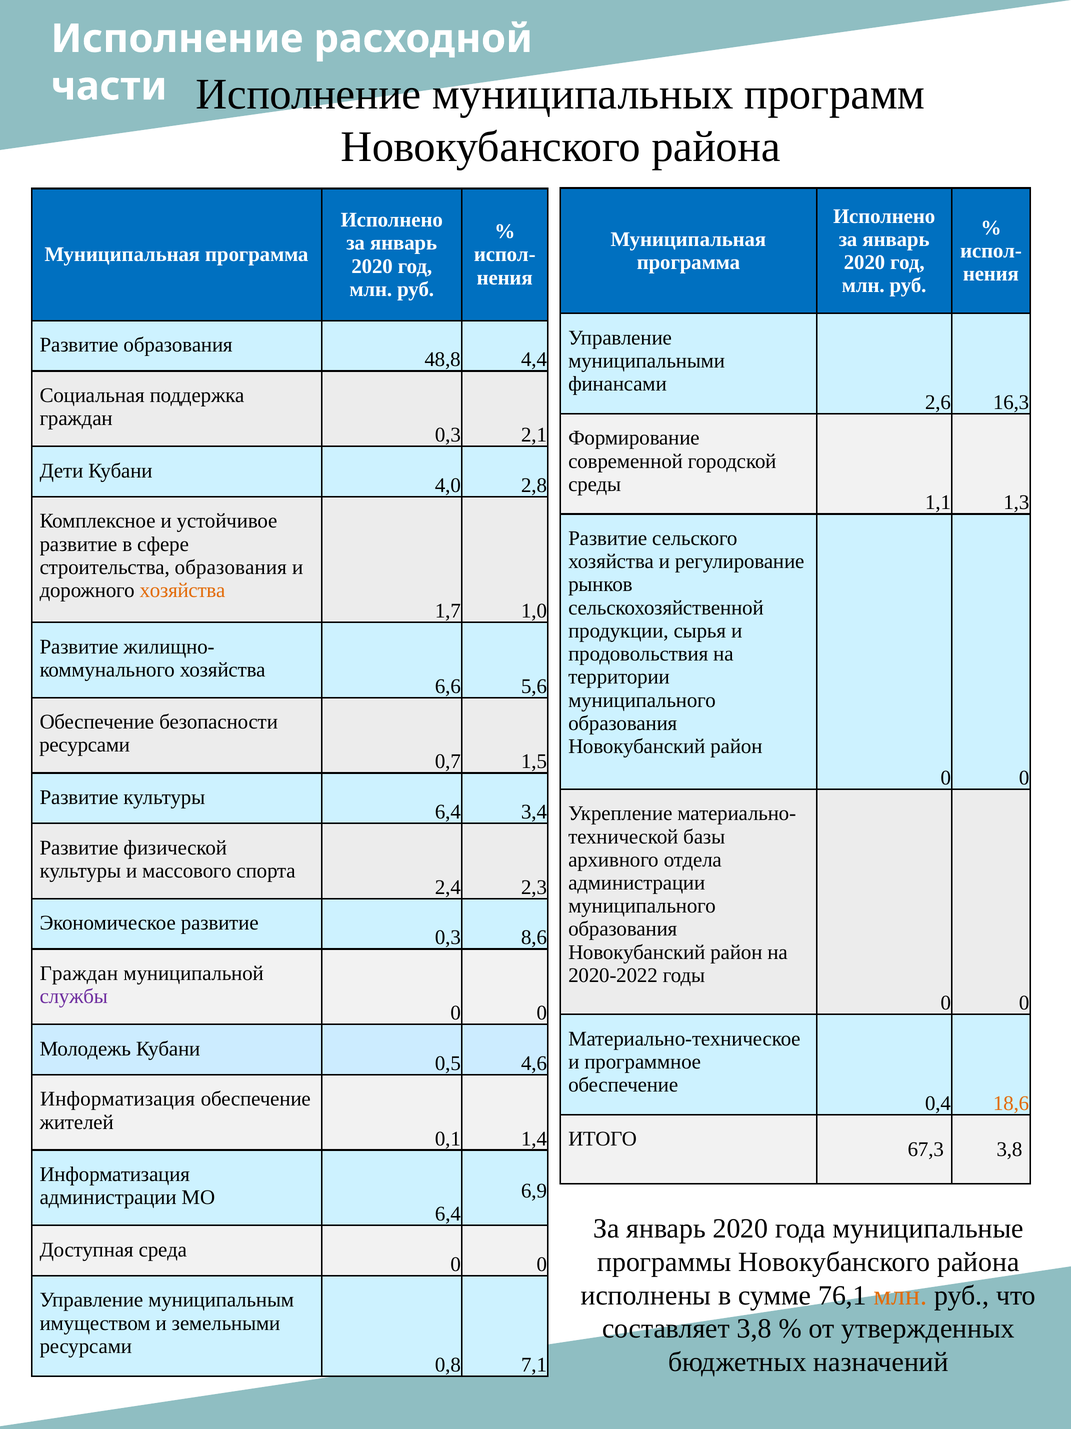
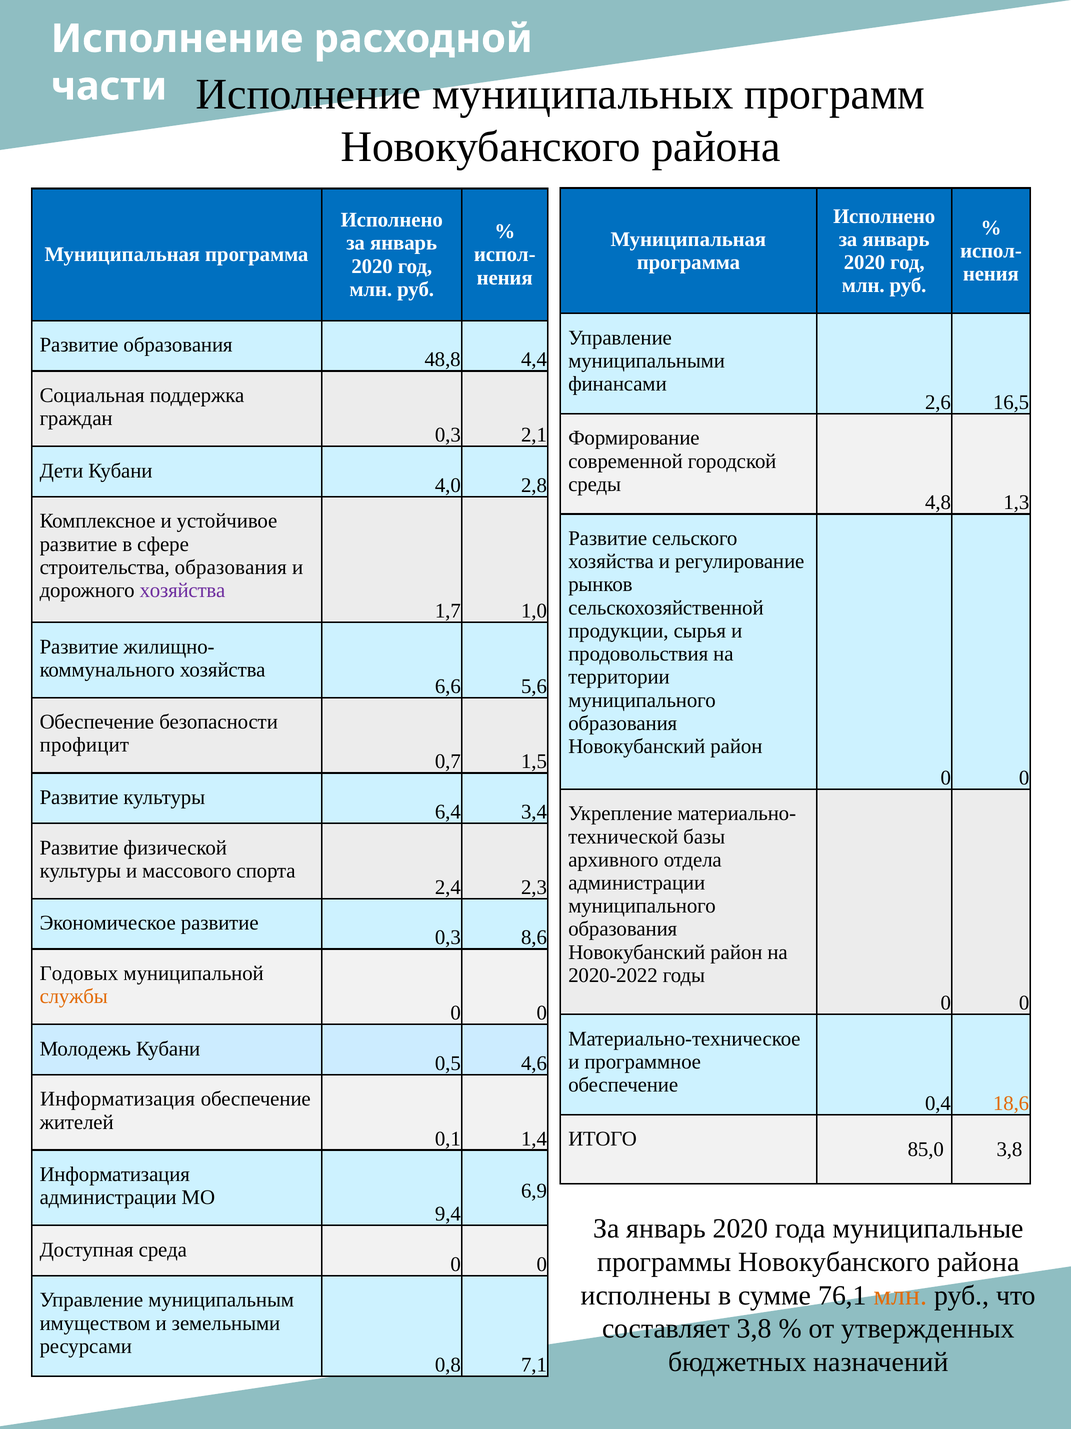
16,3: 16,3 -> 16,5 (1011, 402)
1,1: 1,1 -> 4,8 (938, 502)
хозяйства colour: orange -> purple (182, 590)
ресурсами: ресурсами -> профицит (84, 745)
Граждан: Граждан -> Годовых (79, 973)
службы colour: purple -> orange (74, 996)
67,3: 67,3 -> 85,0 (926, 1149)
6,4: 6,4 -> 9,4 (448, 1213)
